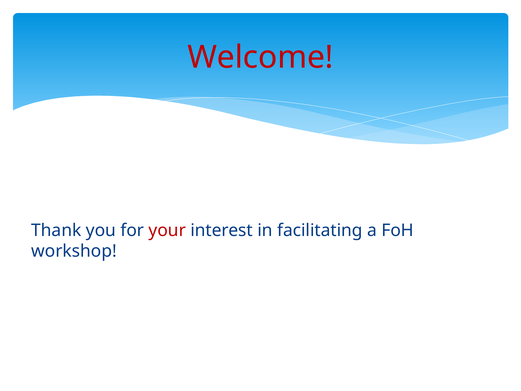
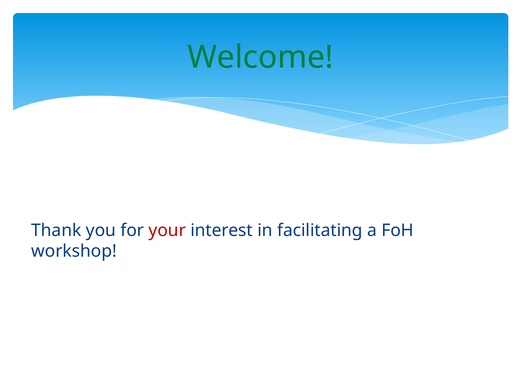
Welcome colour: red -> green (260, 57)
